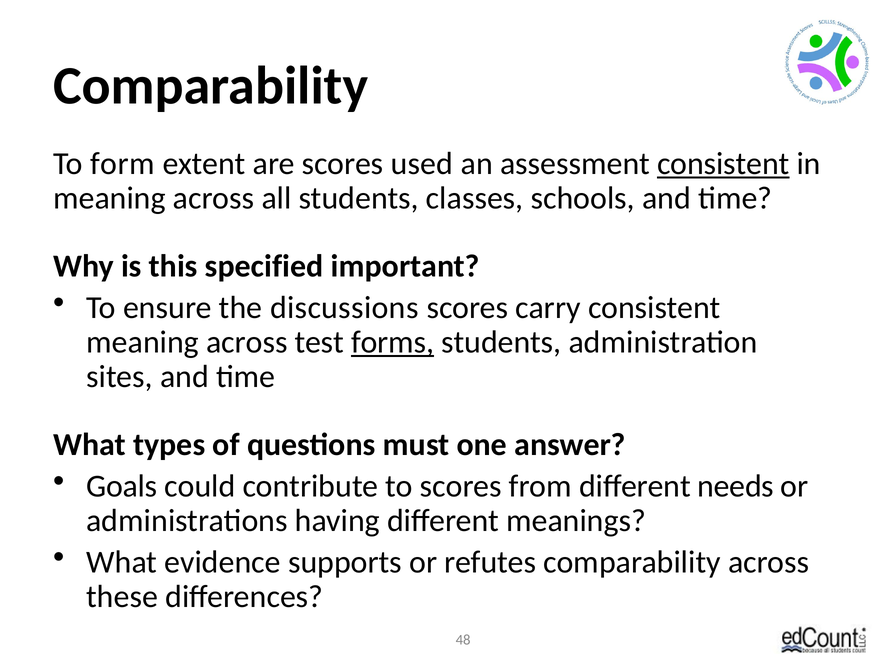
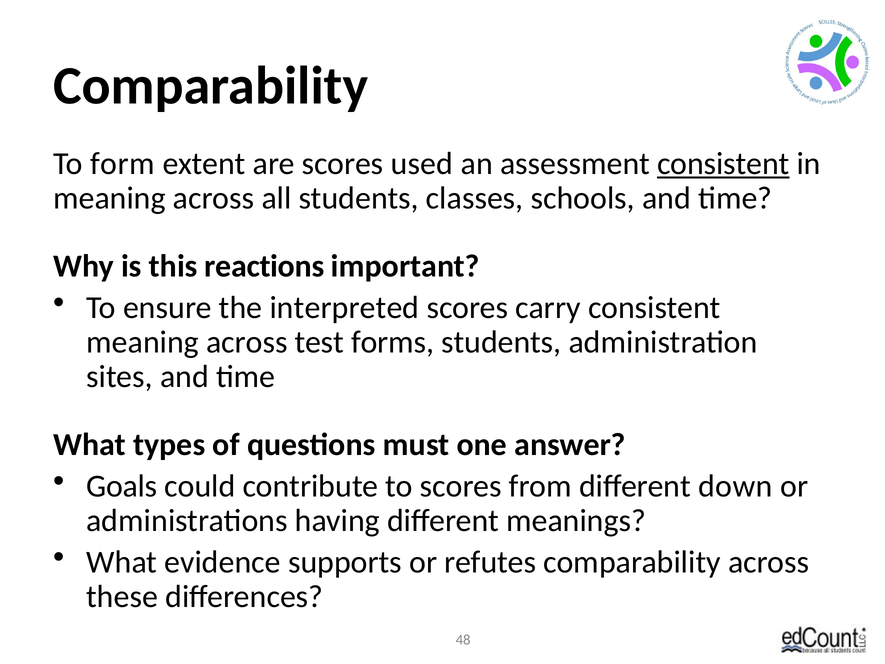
specified: specified -> reactions (264, 266)
discussions: discussions -> interpreted (344, 308)
forms underline: present -> none (393, 342)
needs: needs -> down (735, 486)
